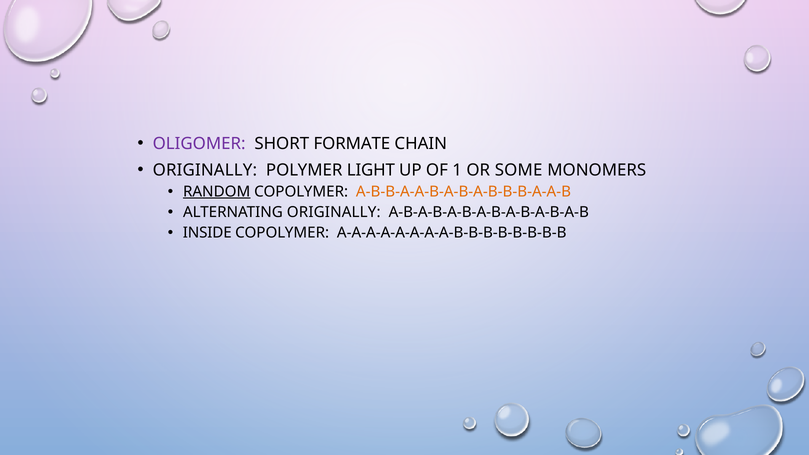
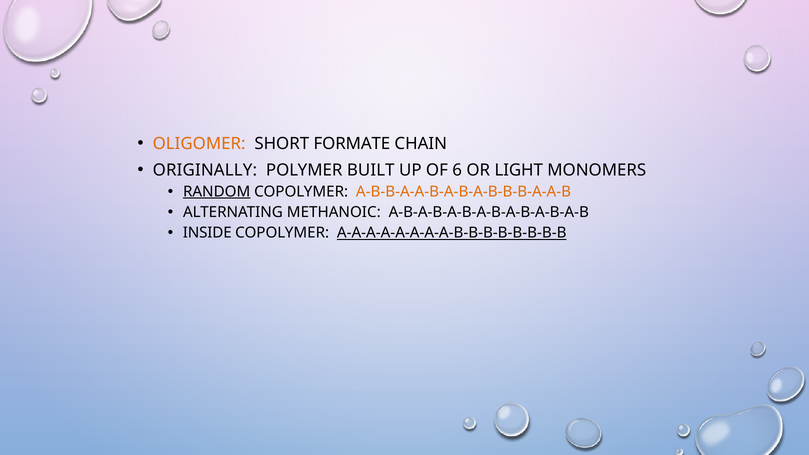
OLIGOMER colour: purple -> orange (199, 143)
LIGHT: LIGHT -> BUILT (371, 170)
1: 1 -> 6 (457, 170)
SOME: SOME -> LIGHT (519, 170)
ALTERNATING ORIGINALLY: ORIGINALLY -> METHANOIC (334, 212)
A-A-A-A-A-A-A-A-B-B-B-B-B-B-B-B underline: none -> present (452, 233)
